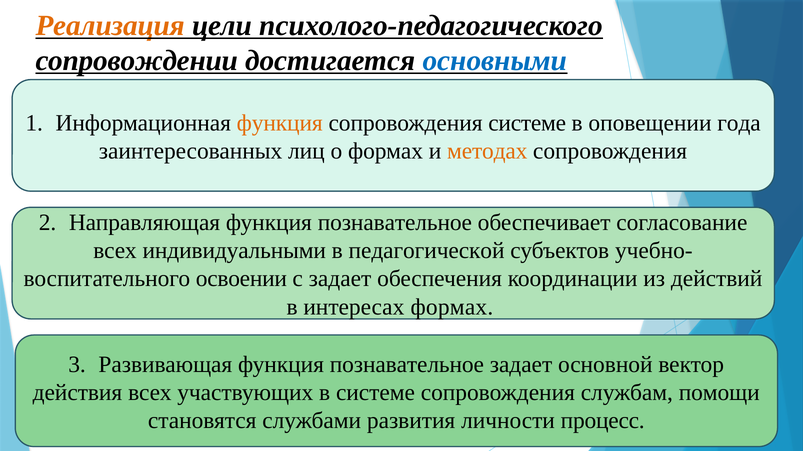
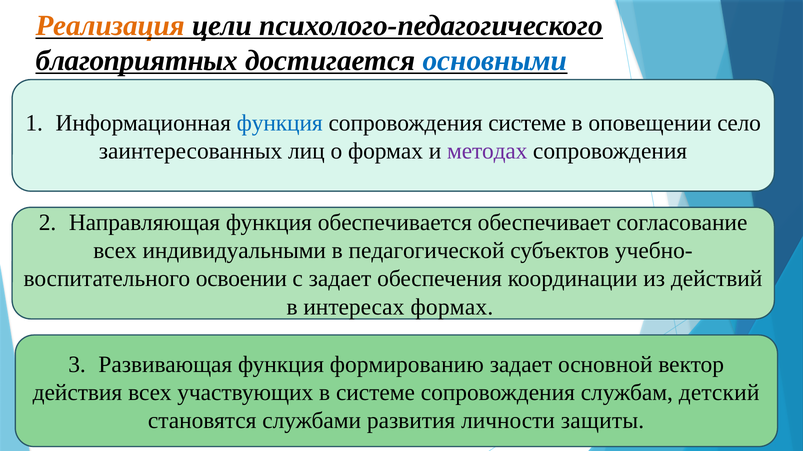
сопровождении: сопровождении -> благоприятных (137, 61)
функция colour: orange -> blue (280, 123)
года: года -> село (739, 123)
методах colour: orange -> purple (487, 151)
Направляющая функция познавательное: познавательное -> обеспечивается (395, 223)
Развивающая функция познавательное: познавательное -> формированию (407, 365)
помощи: помощи -> детский (719, 393)
процесс: процесс -> защиты (603, 421)
